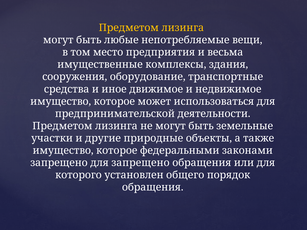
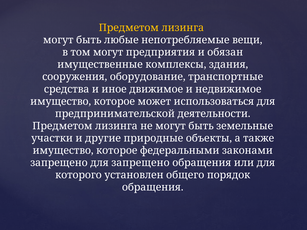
том место: место -> могут (108, 52)
весьма: весьма -> обязан (225, 52)
